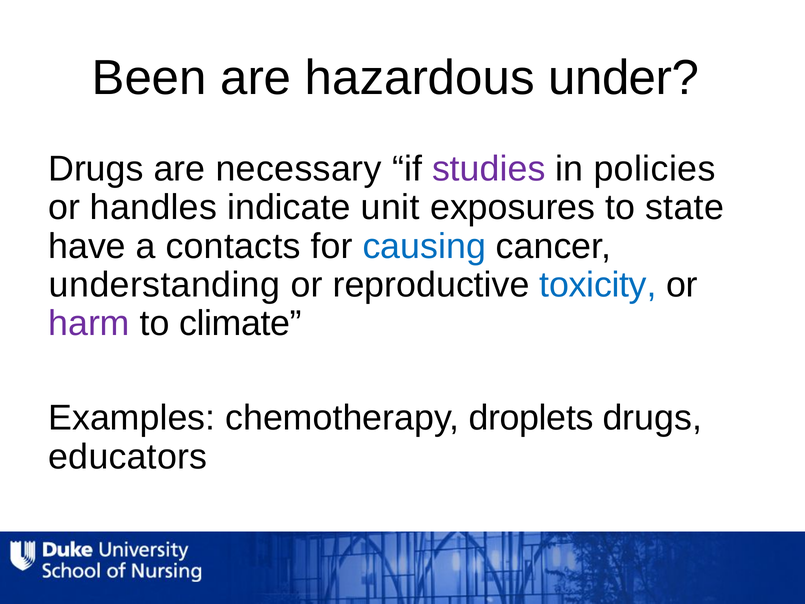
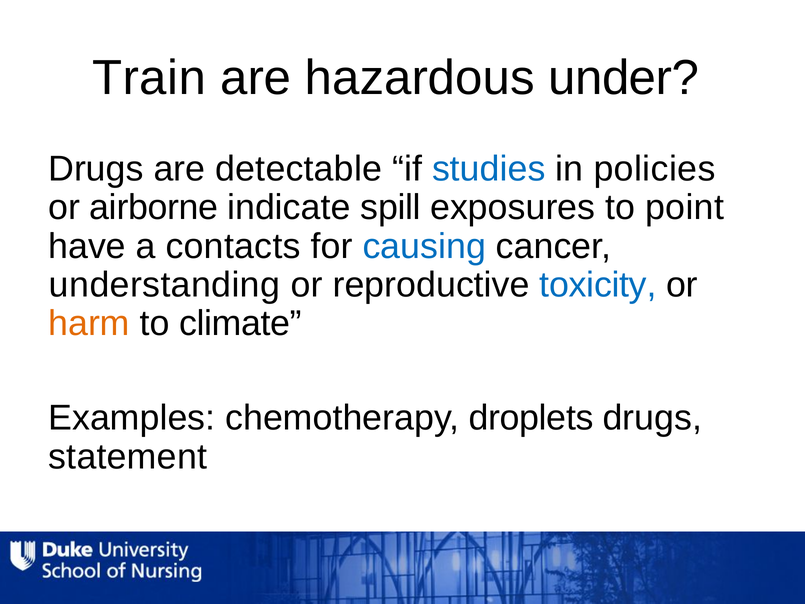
Been: Been -> Train (149, 78)
necessary: necessary -> detectable (299, 169)
studies colour: purple -> blue (489, 169)
handles: handles -> airborne (154, 208)
unit: unit -> spill (391, 208)
state: state -> point (685, 208)
harm colour: purple -> orange (89, 324)
educators: educators -> statement (128, 457)
